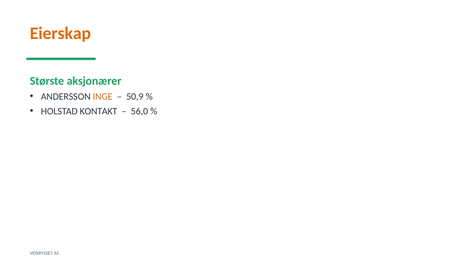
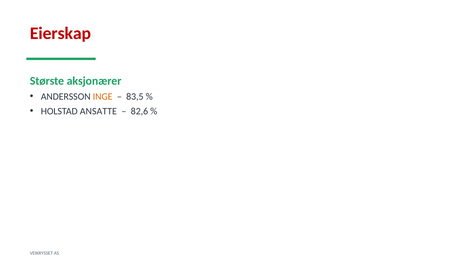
Eierskap colour: orange -> red (60, 33)
50,9: 50,9 -> 83,5 (135, 96)
KONTAKT: KONTAKT -> ANSATTE (98, 111)
56,0: 56,0 -> 82,6 (139, 111)
